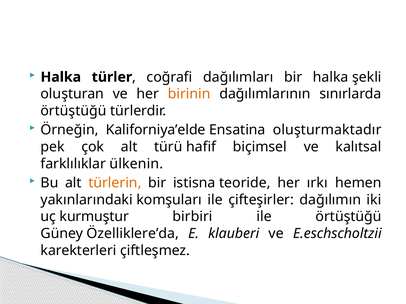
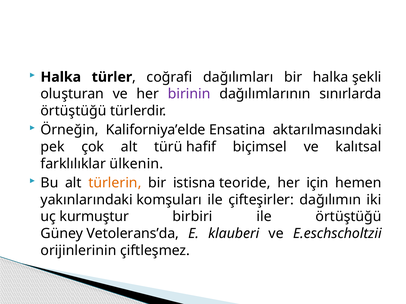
birinin colour: orange -> purple (189, 94)
oluşturmaktadır: oluşturmaktadır -> aktarılmasındaki (327, 130)
ırkı: ırkı -> için (318, 183)
Özelliklere’da: Özelliklere’da -> Vetolerans’da (133, 234)
karekterleri: karekterleri -> orijinlerinin (79, 251)
